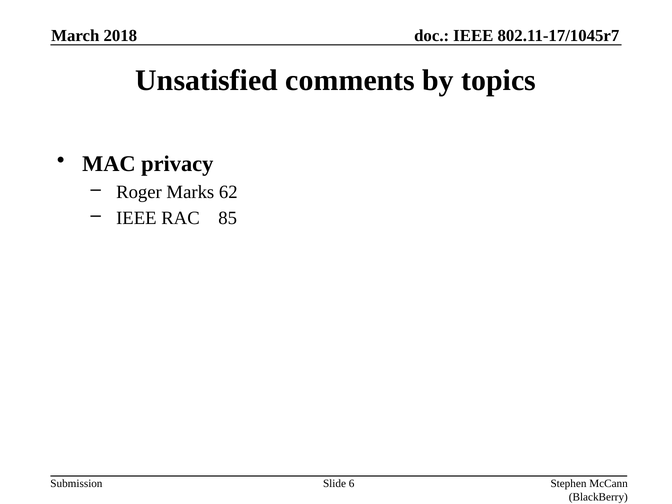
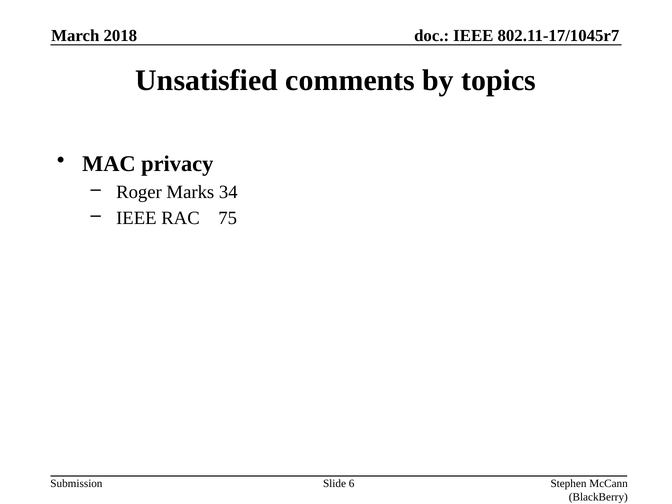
62: 62 -> 34 (228, 192)
85: 85 -> 75 (228, 218)
